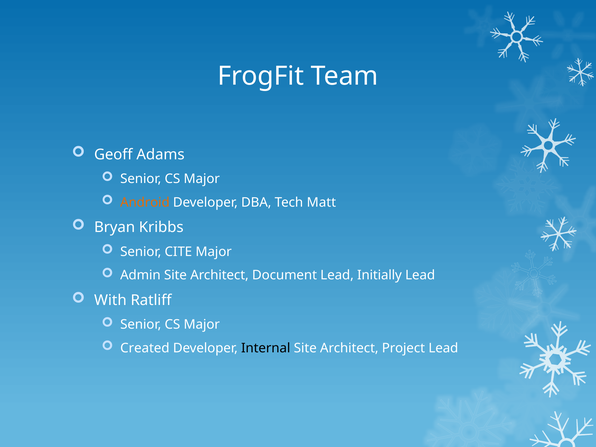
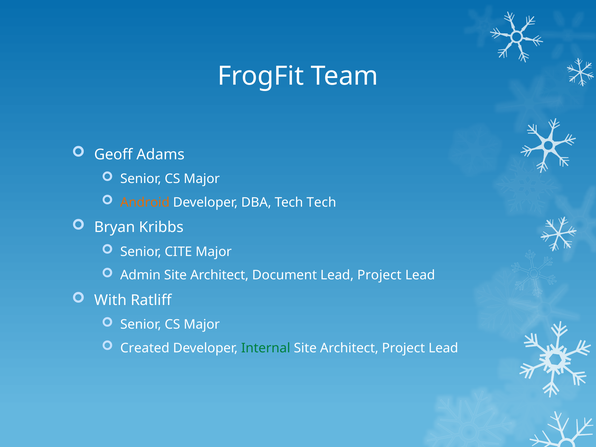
Tech Matt: Matt -> Tech (321, 202)
Lead Initially: Initially -> Project (379, 275)
Internal colour: black -> green (266, 348)
